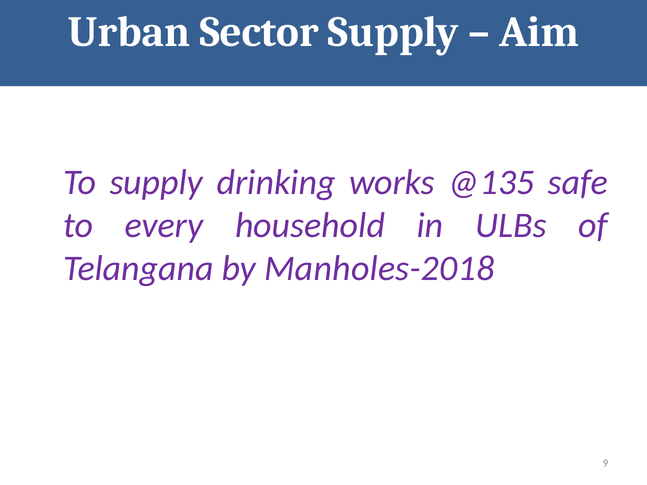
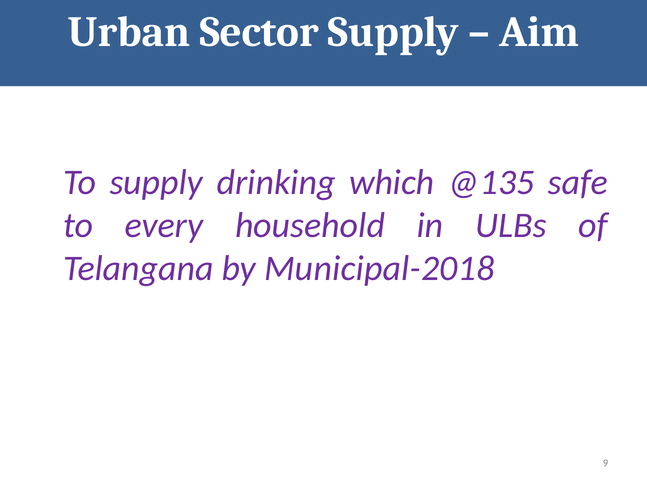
works: works -> which (392, 182)
Manholes-2018: Manholes-2018 -> Municipal-2018 (379, 268)
